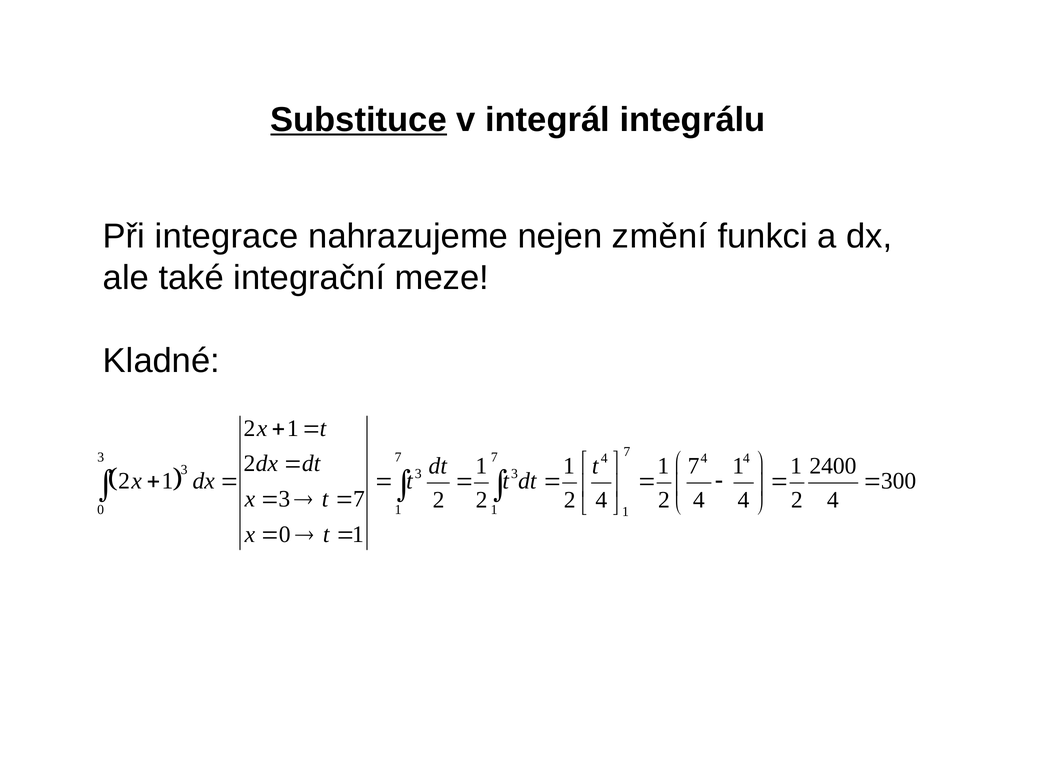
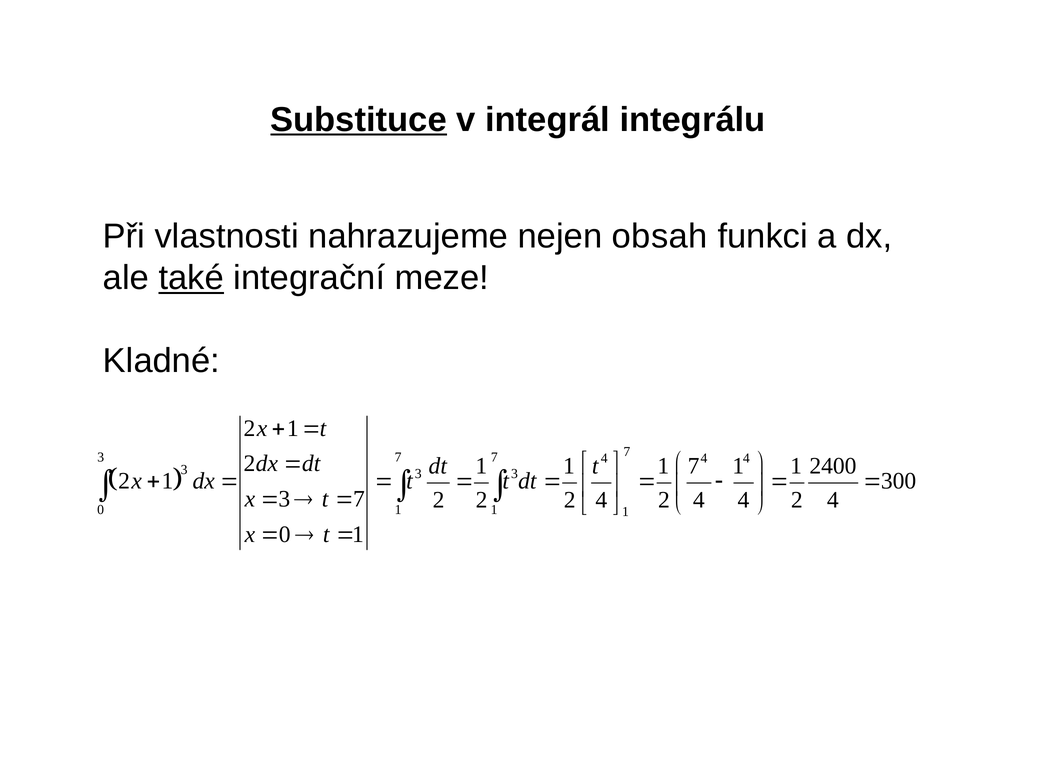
integrace: integrace -> vlastnosti (227, 236)
změní: změní -> obsah (660, 236)
také underline: none -> present (191, 278)
